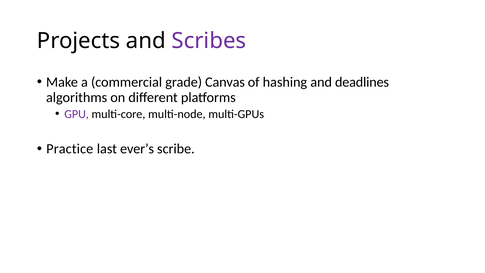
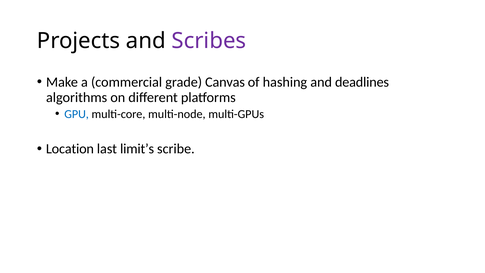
GPU colour: purple -> blue (77, 114)
Practice: Practice -> Location (70, 149)
ever’s: ever’s -> limit’s (137, 149)
